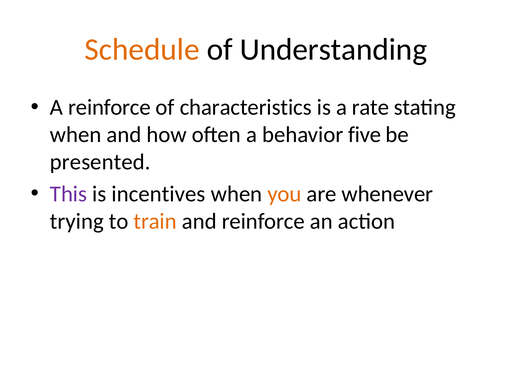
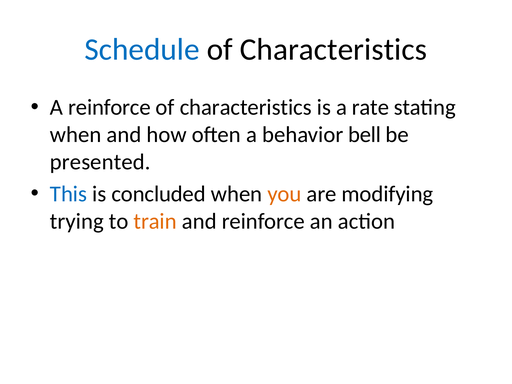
Schedule colour: orange -> blue (142, 50)
Understanding: Understanding -> Characteristics (333, 50)
five: five -> bell (365, 135)
This colour: purple -> blue (69, 194)
incentives: incentives -> concluded (159, 194)
whenever: whenever -> modifying (387, 194)
